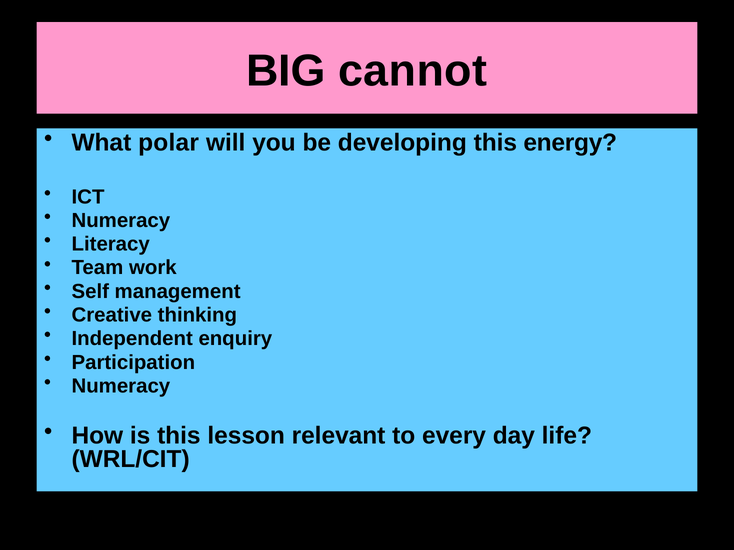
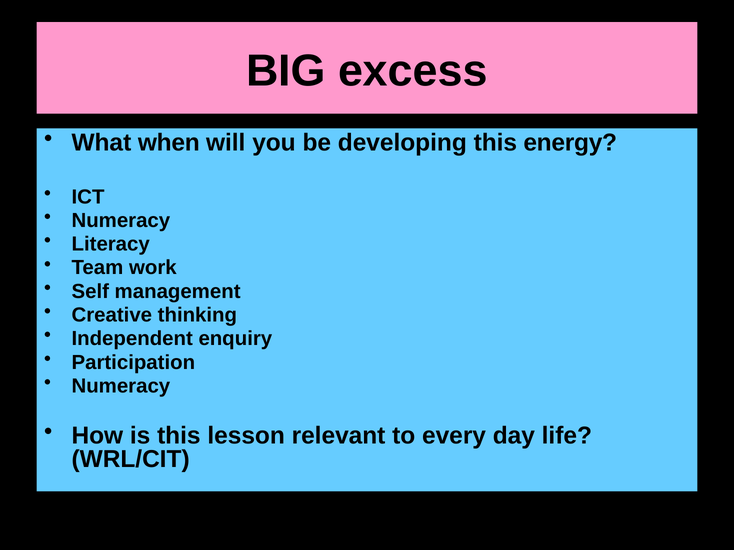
cannot: cannot -> excess (413, 71)
polar: polar -> when (169, 143)
